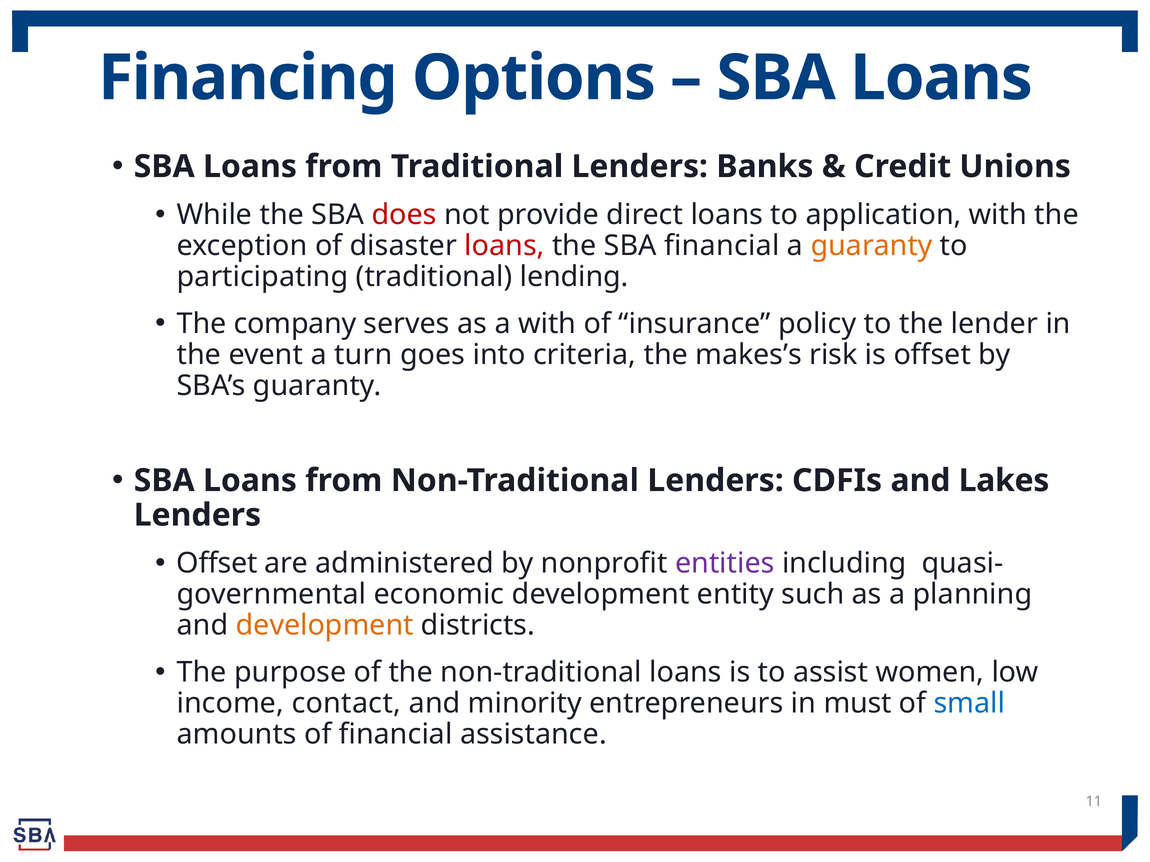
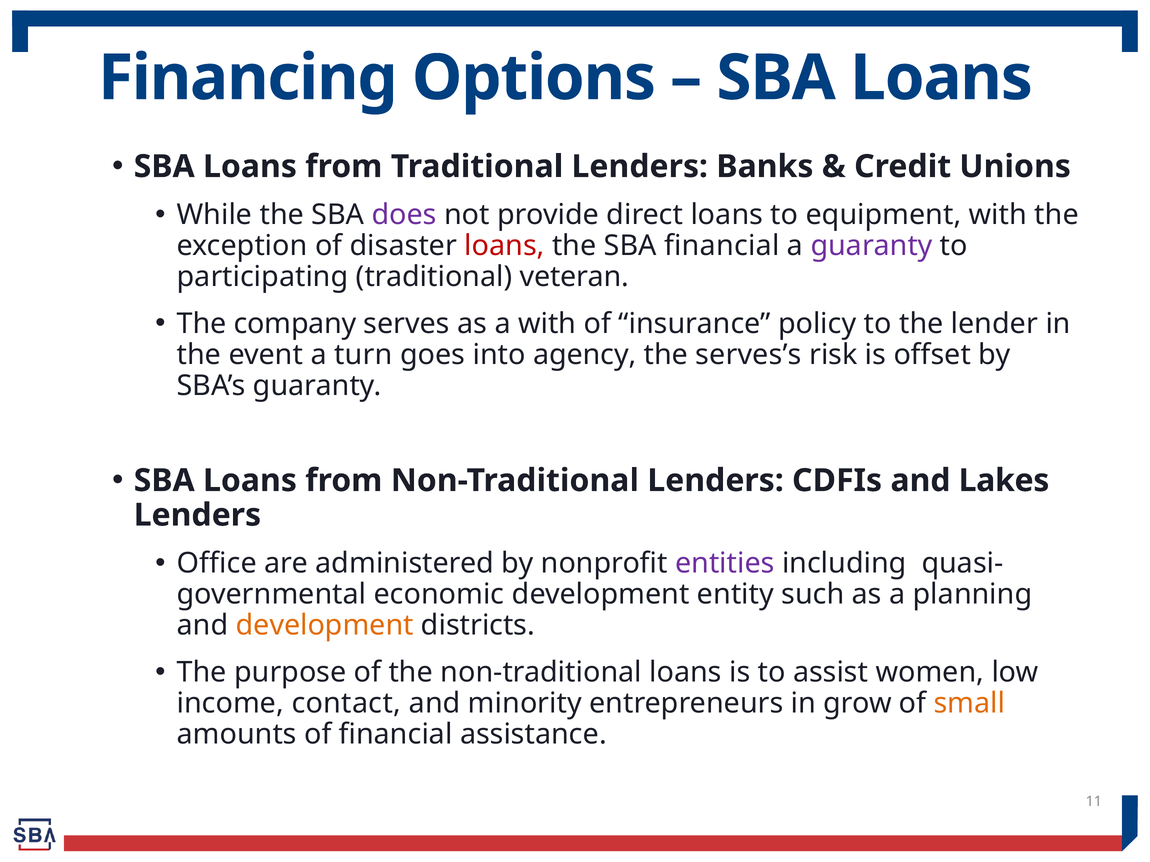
does colour: red -> purple (404, 215)
application: application -> equipment (883, 215)
guaranty colour: orange -> purple (872, 246)
lending: lending -> veteran (574, 277)
criteria: criteria -> agency (585, 355)
makes’s: makes’s -> serves’s (748, 355)
Offset: Offset -> Office (217, 564)
must: must -> grow (858, 704)
small colour: blue -> orange (969, 704)
